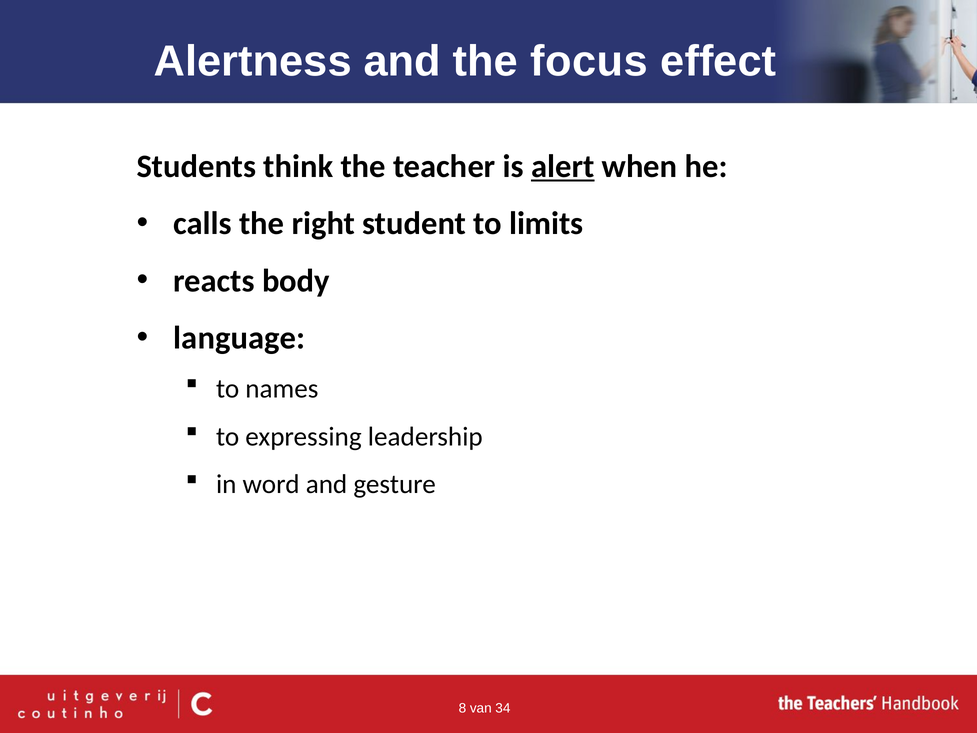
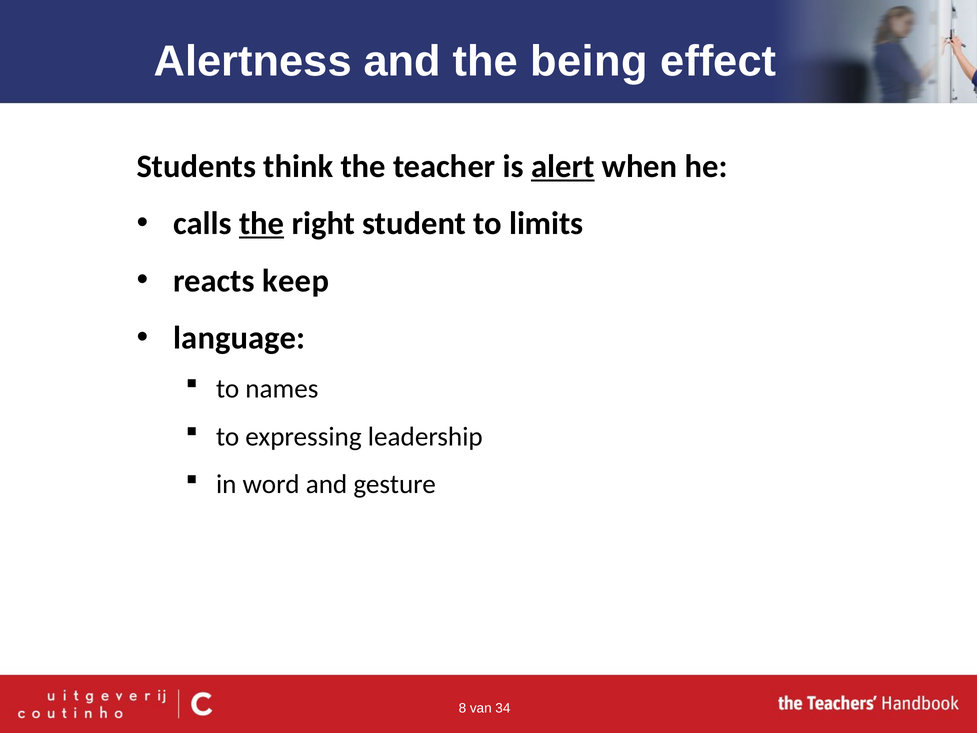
focus: focus -> being (589, 61)
the underline: none -> present (262, 224)
body: body -> keep (296, 281)
